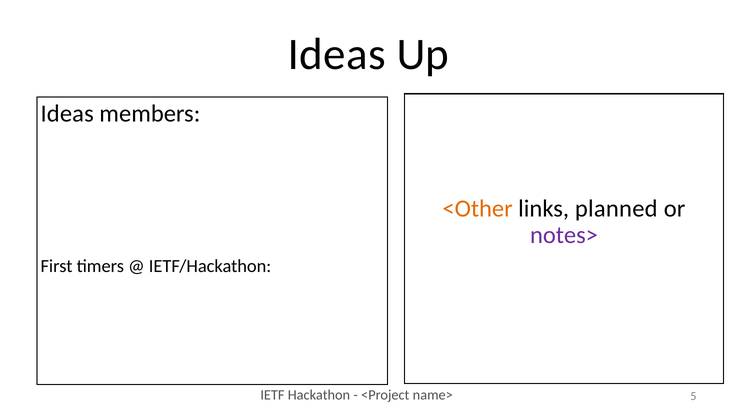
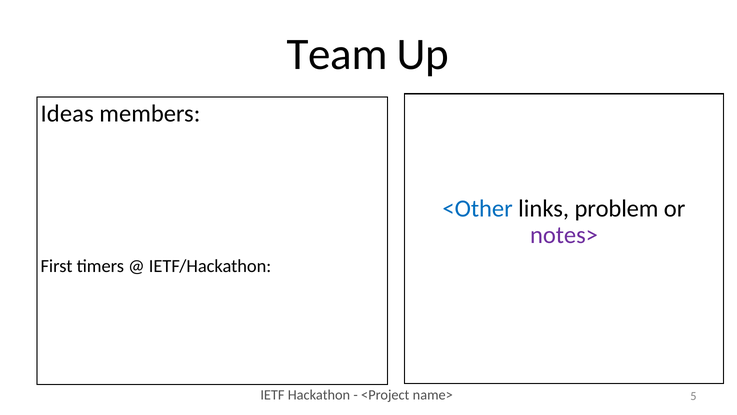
Ideas: Ideas -> Team (337, 54)
<Other colour: orange -> blue (478, 208)
planned: planned -> problem (616, 208)
